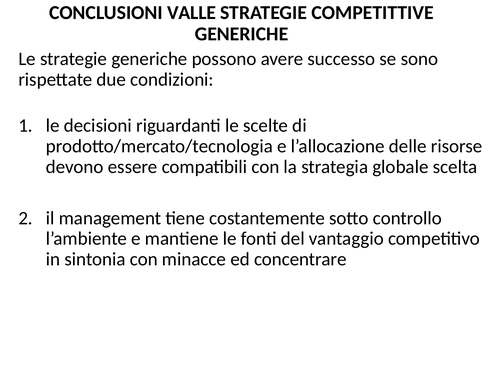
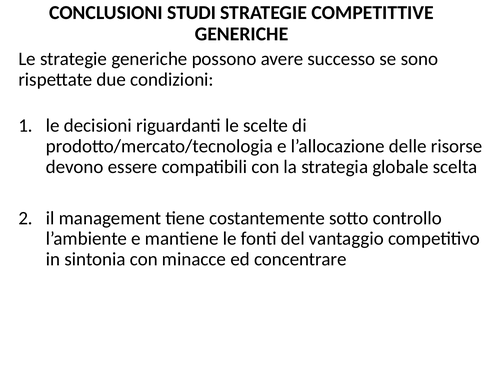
VALLE: VALLE -> STUDI (192, 13)
